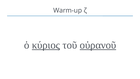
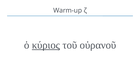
οὐρανοῦ underline: present -> none (98, 45)
